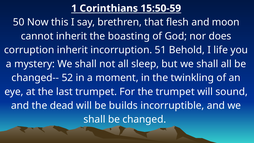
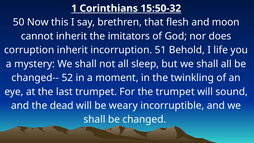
15:50-59: 15:50-59 -> 15:50-32 (161, 8)
boasting: boasting -> imitators (129, 36)
builds: builds -> weary (123, 105)
